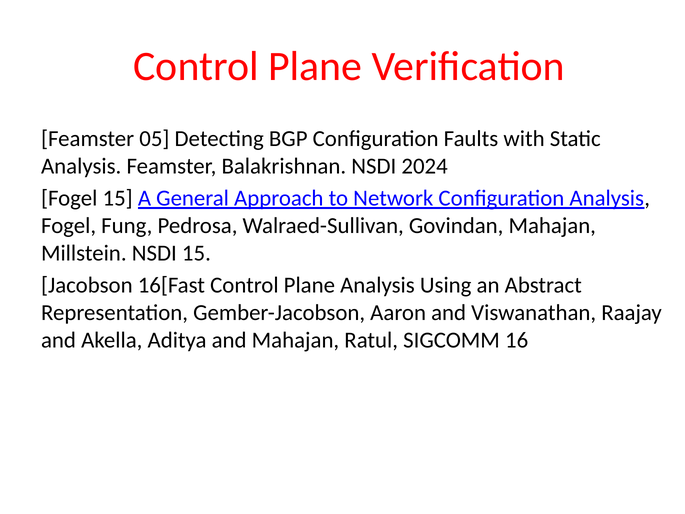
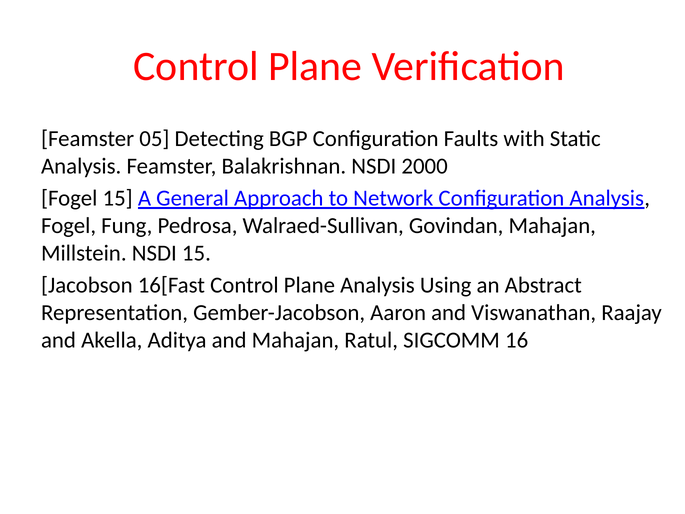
2024: 2024 -> 2000 (425, 166)
